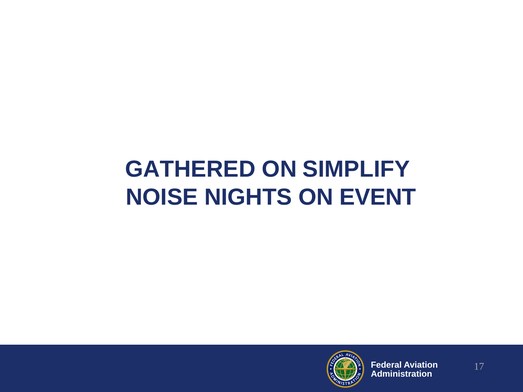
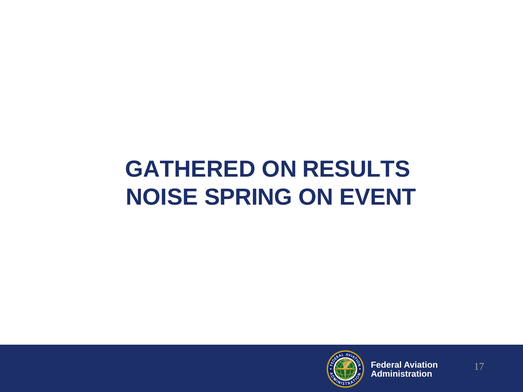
SIMPLIFY: SIMPLIFY -> RESULTS (356, 169)
NIGHTS: NIGHTS -> SPRING (248, 197)
